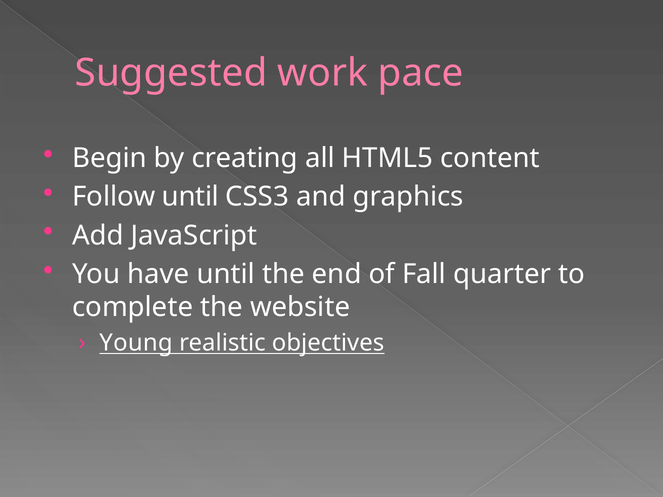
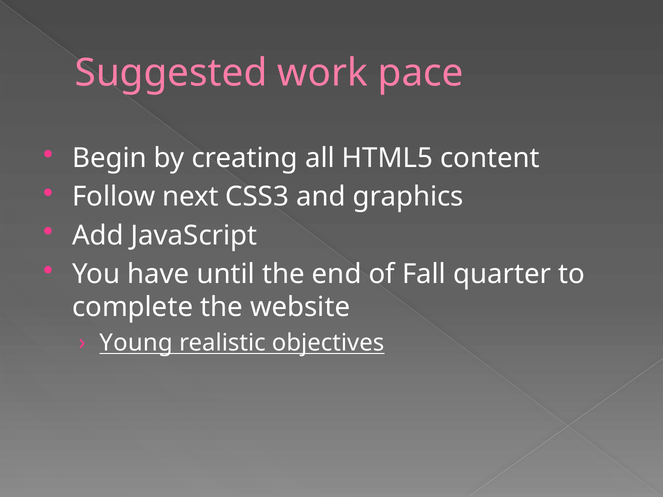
Follow until: until -> next (190, 197)
